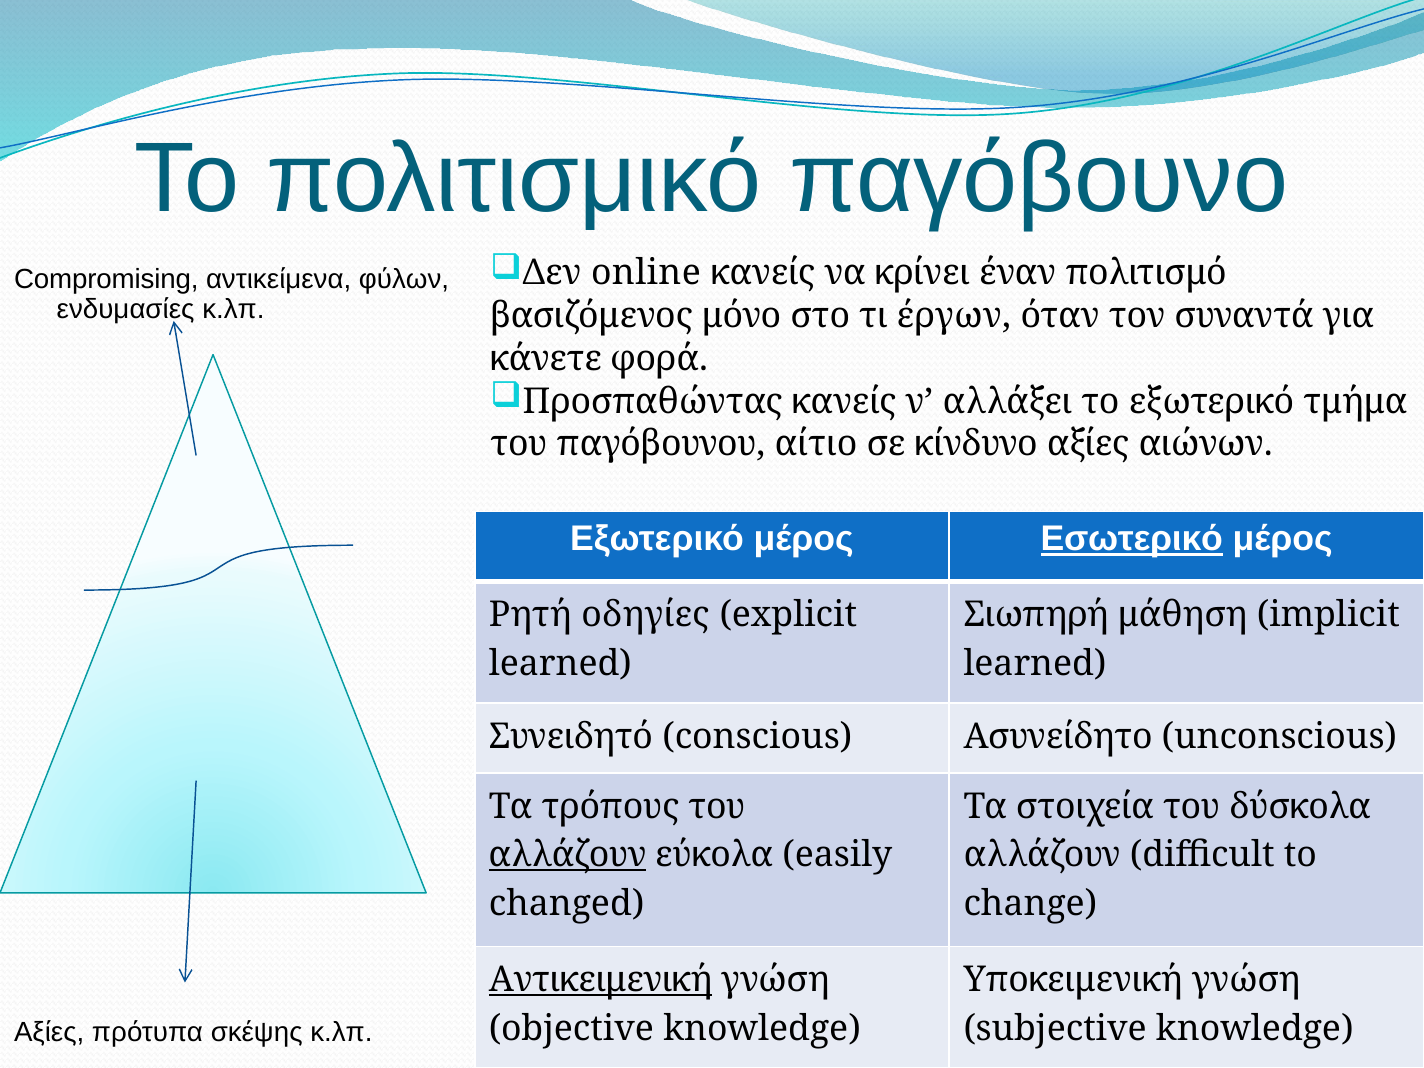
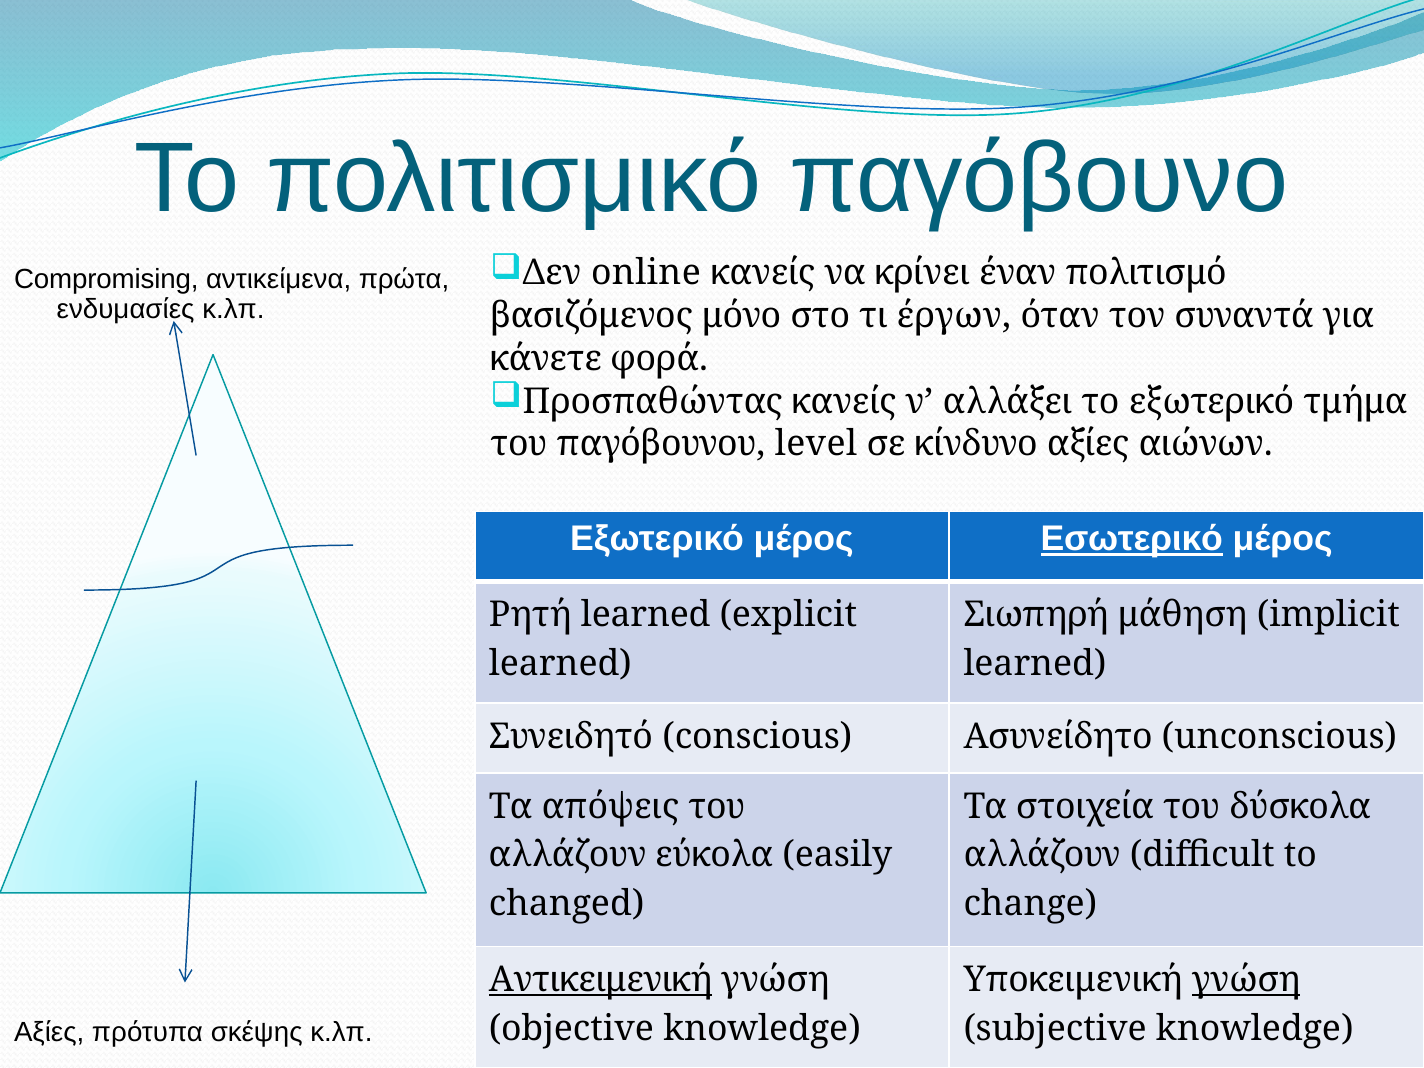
φύλων: φύλων -> πρώτα (404, 279)
αίτιο: αίτιο -> level (816, 444)
Ρητή οδηγίες: οδηγίες -> learned (646, 615)
τρόπους: τρόπους -> απόψεις (610, 807)
αλλάζουν underline: present -> none (568, 855)
γνώση underline: none -> present (1246, 980)
